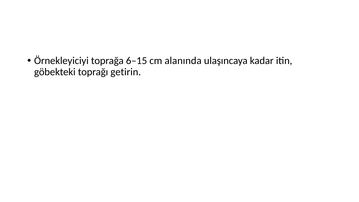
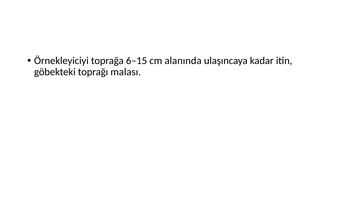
getirin: getirin -> malası (126, 72)
